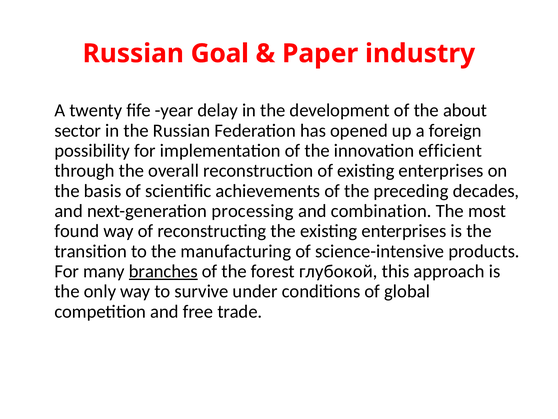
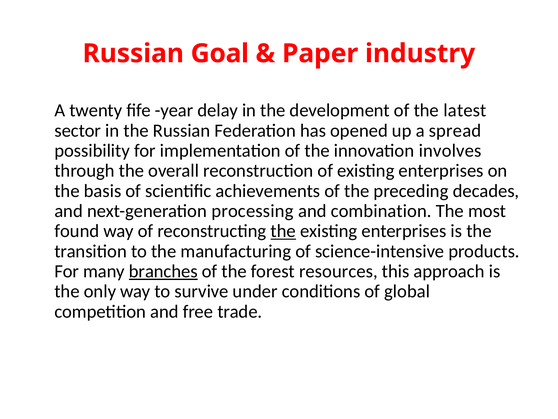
about: about -> latest (465, 110)
foreign: foreign -> spread (455, 130)
efficient: efficient -> involves (450, 151)
the underline: none -> present (283, 231)
глубокой: глубокой -> resources (338, 271)
